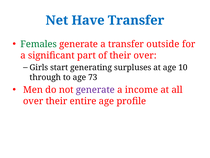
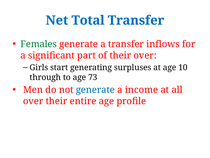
Have: Have -> Total (88, 20)
outside: outside -> inflows (163, 44)
generate colour: purple -> blue (95, 90)
